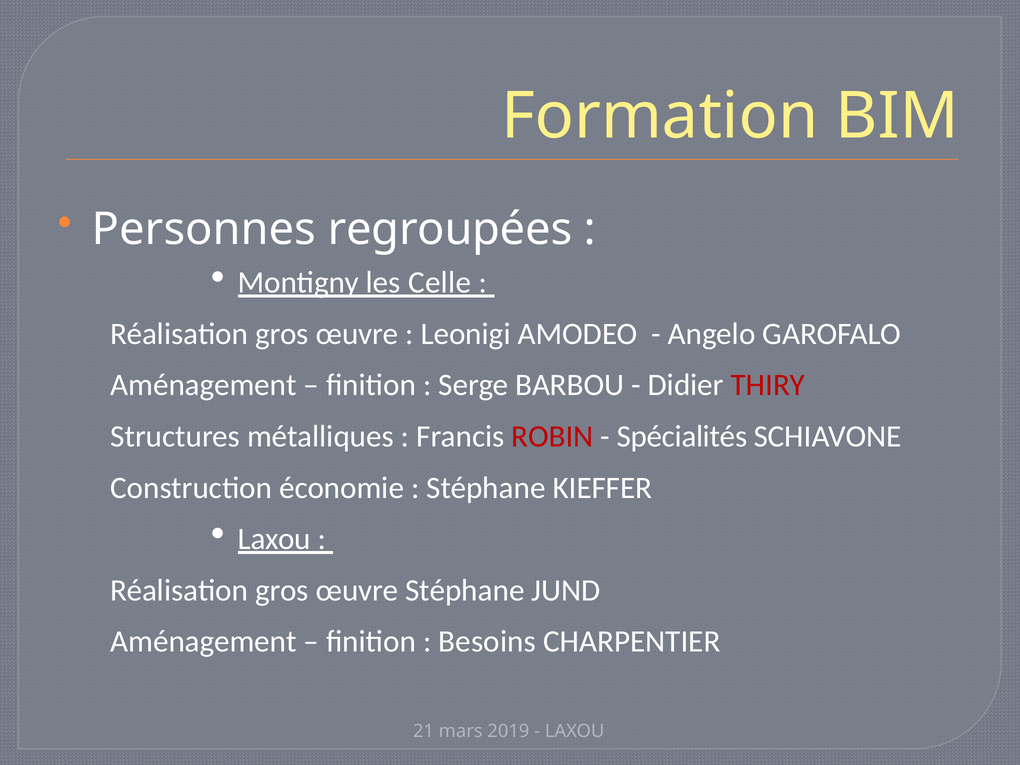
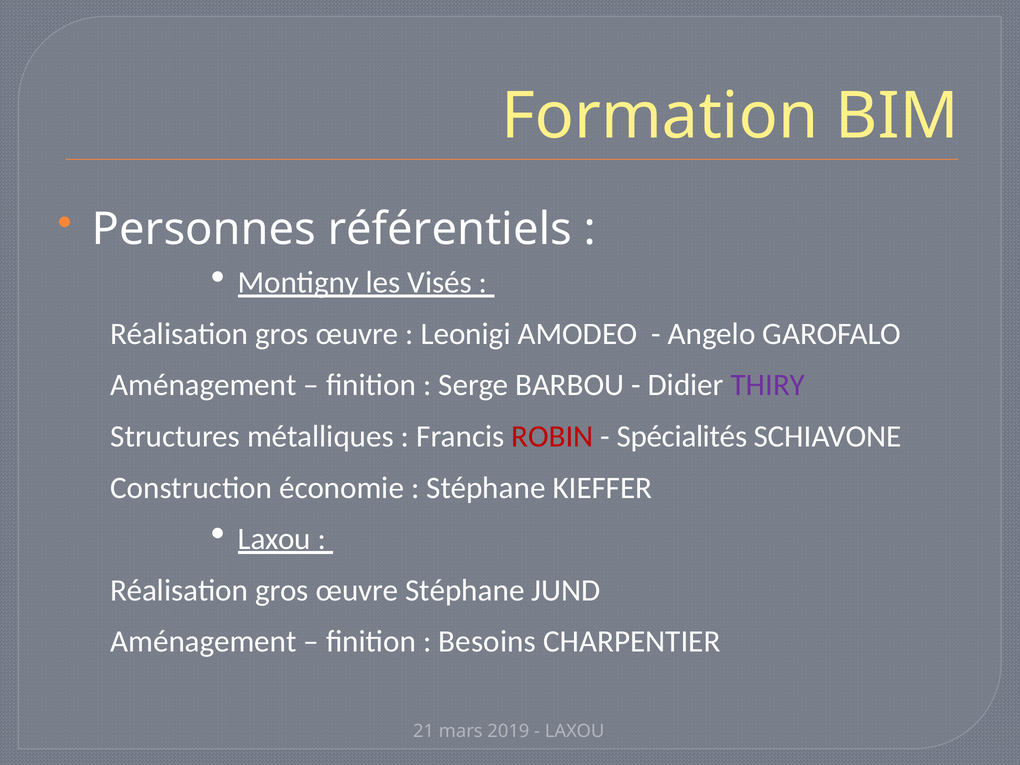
regroupées: regroupées -> référentiels (450, 229)
Celle: Celle -> Visés (440, 282)
THIRY colour: red -> purple (768, 385)
